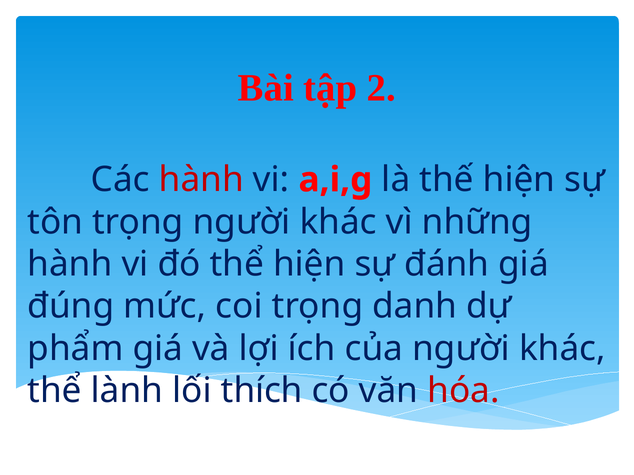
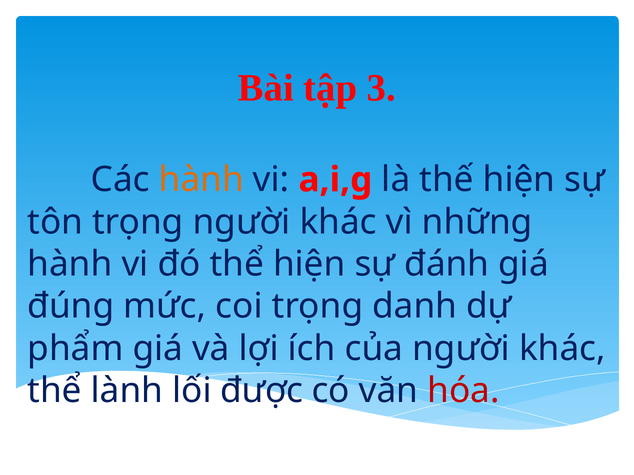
2: 2 -> 3 (381, 88)
hành colour: red -> orange (201, 180)
thích: thích -> được (262, 391)
